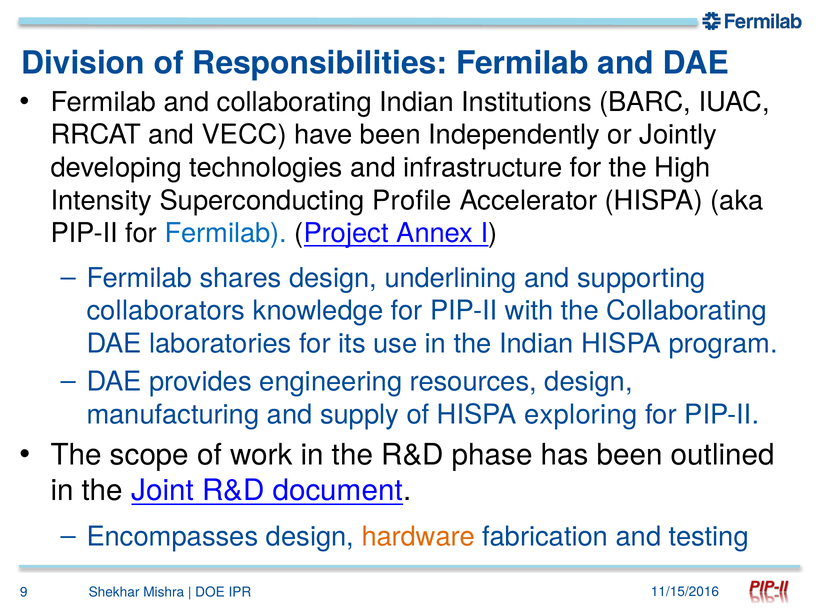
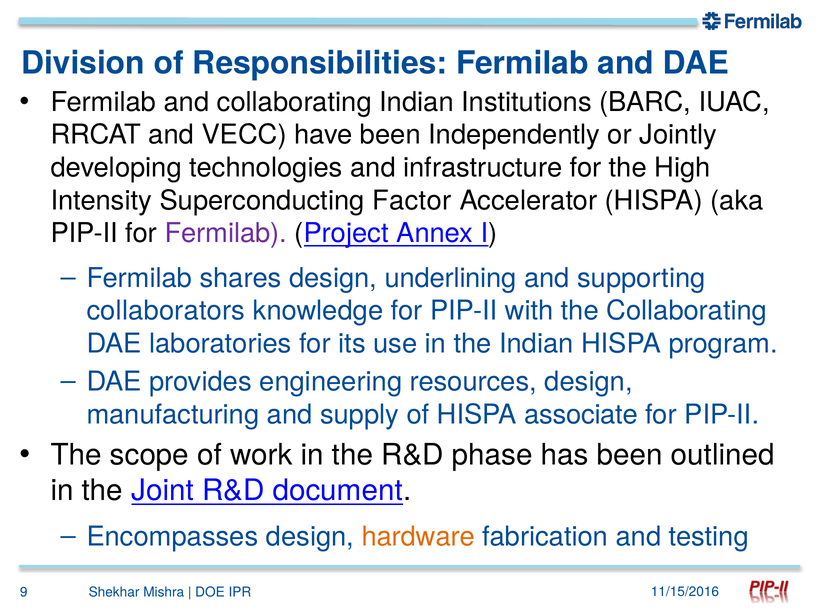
Profile: Profile -> Factor (412, 201)
Fermilab colour: blue -> purple (226, 233)
exploring: exploring -> associate (581, 415)
